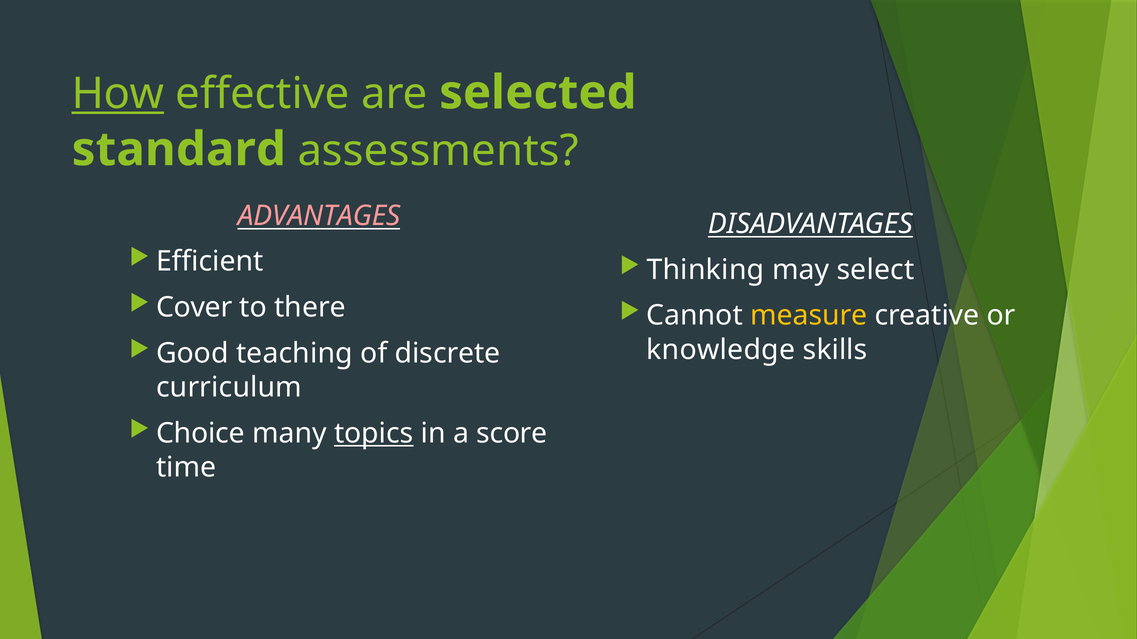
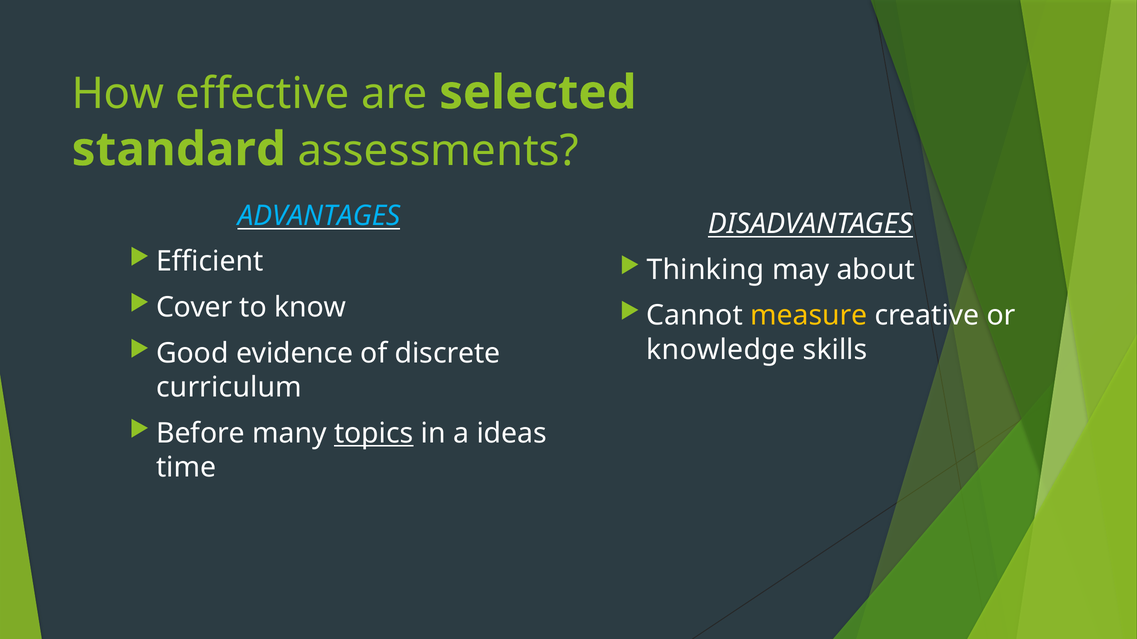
How underline: present -> none (118, 94)
ADVANTAGES colour: pink -> light blue (319, 216)
select: select -> about (876, 270)
there: there -> know (310, 308)
teaching: teaching -> evidence (295, 354)
Choice: Choice -> Before (201, 434)
score: score -> ideas (512, 434)
